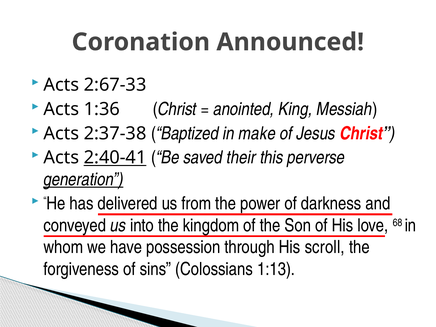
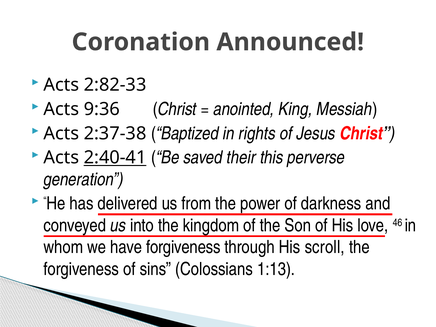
2:67-33: 2:67-33 -> 2:82-33 (115, 85)
1:36: 1:36 -> 9:36 (102, 109)
make: make -> rights (257, 133)
generation underline: present -> none (84, 179)
68: 68 -> 46 (397, 223)
have possession: possession -> forgiveness (183, 247)
